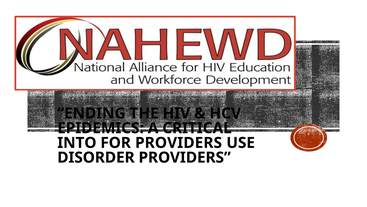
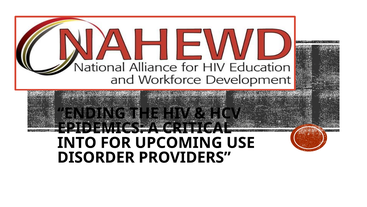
FOR PROVIDERS: PROVIDERS -> UPCOMING (179, 142)
